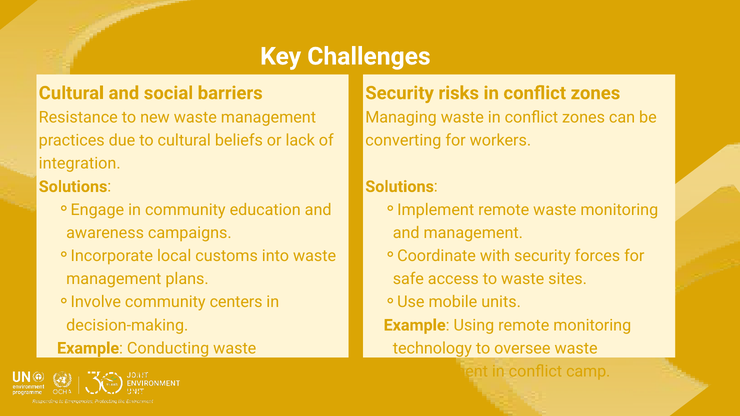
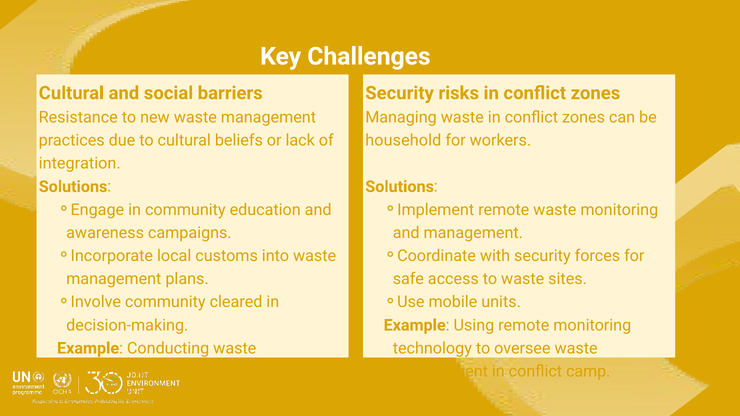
converting: converting -> household (403, 141)
centers: centers -> cleared (236, 302)
